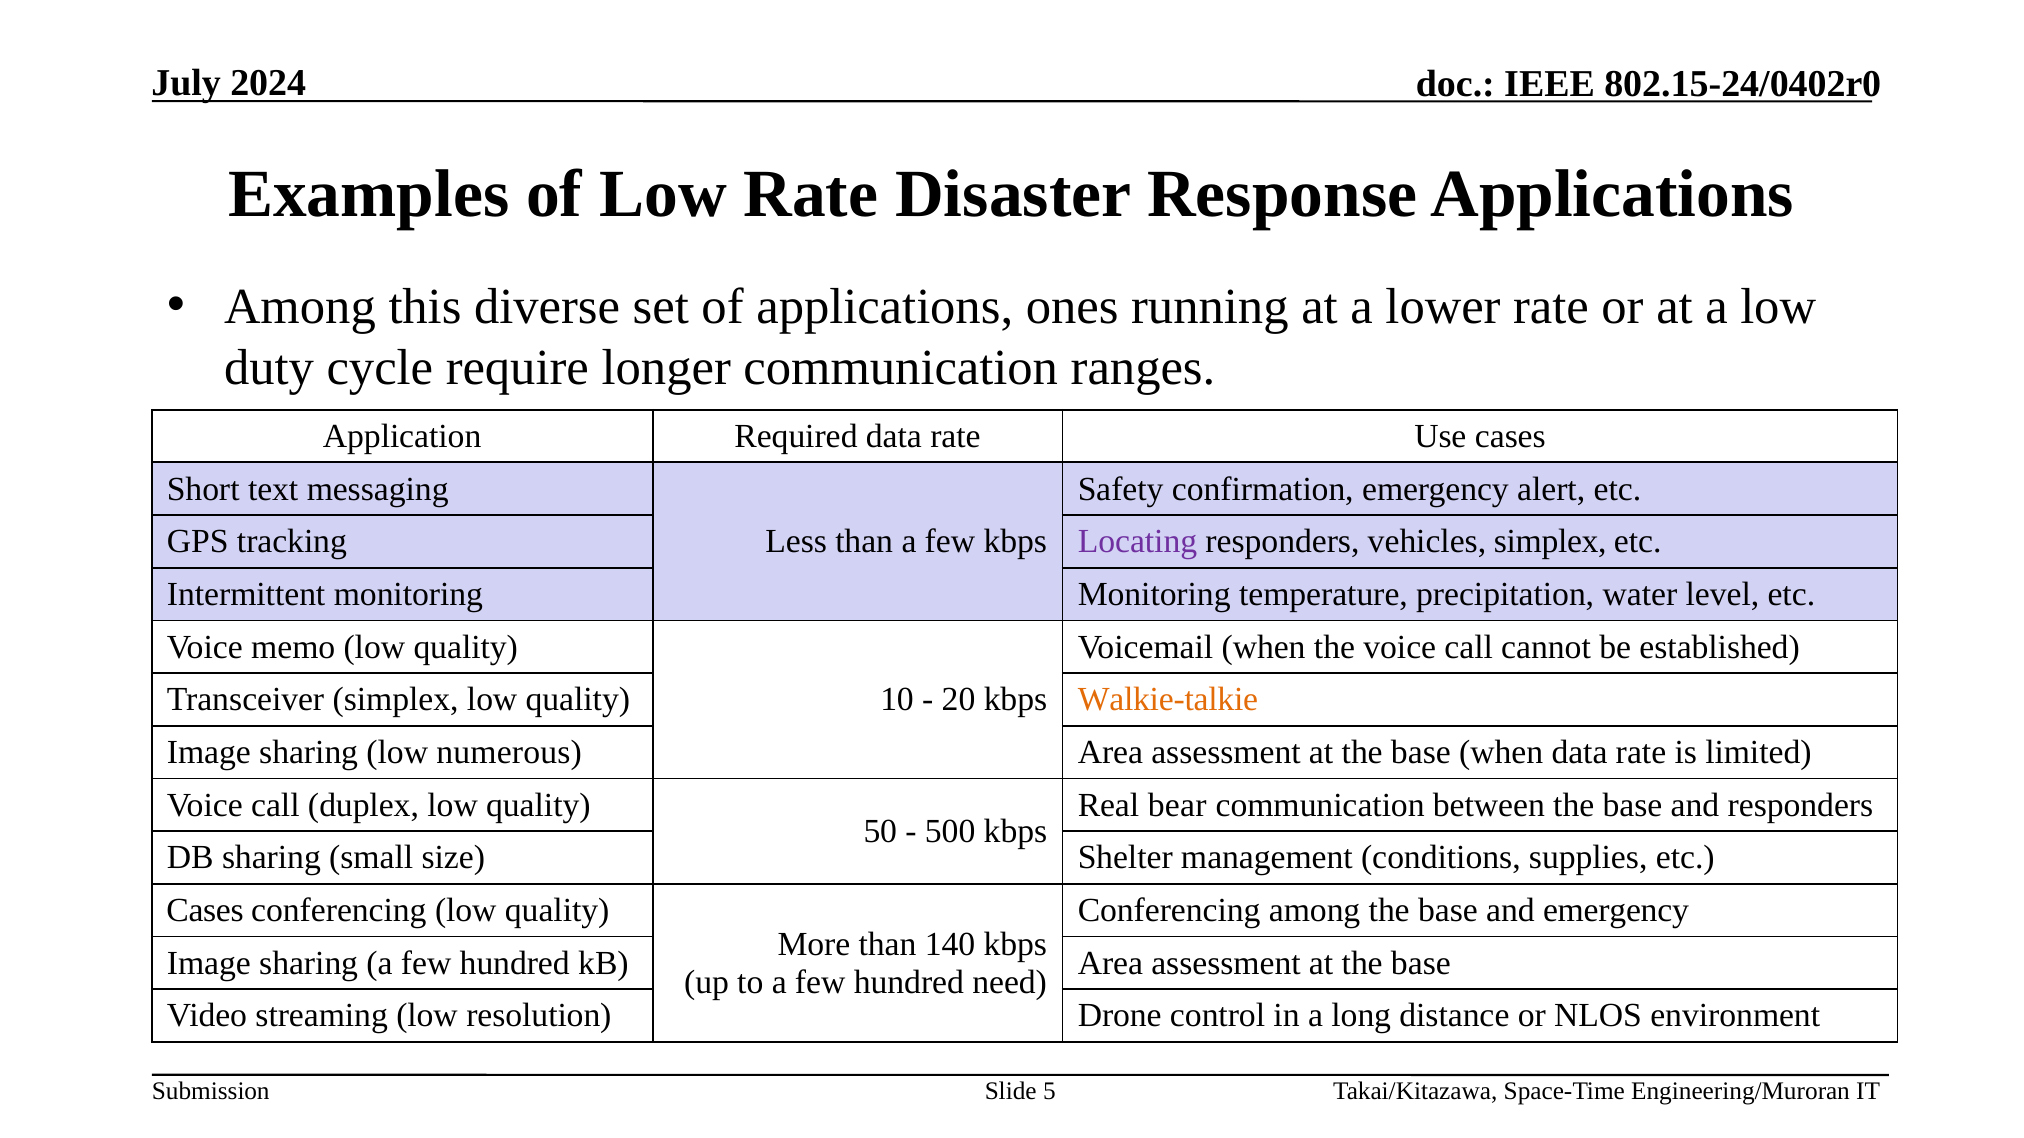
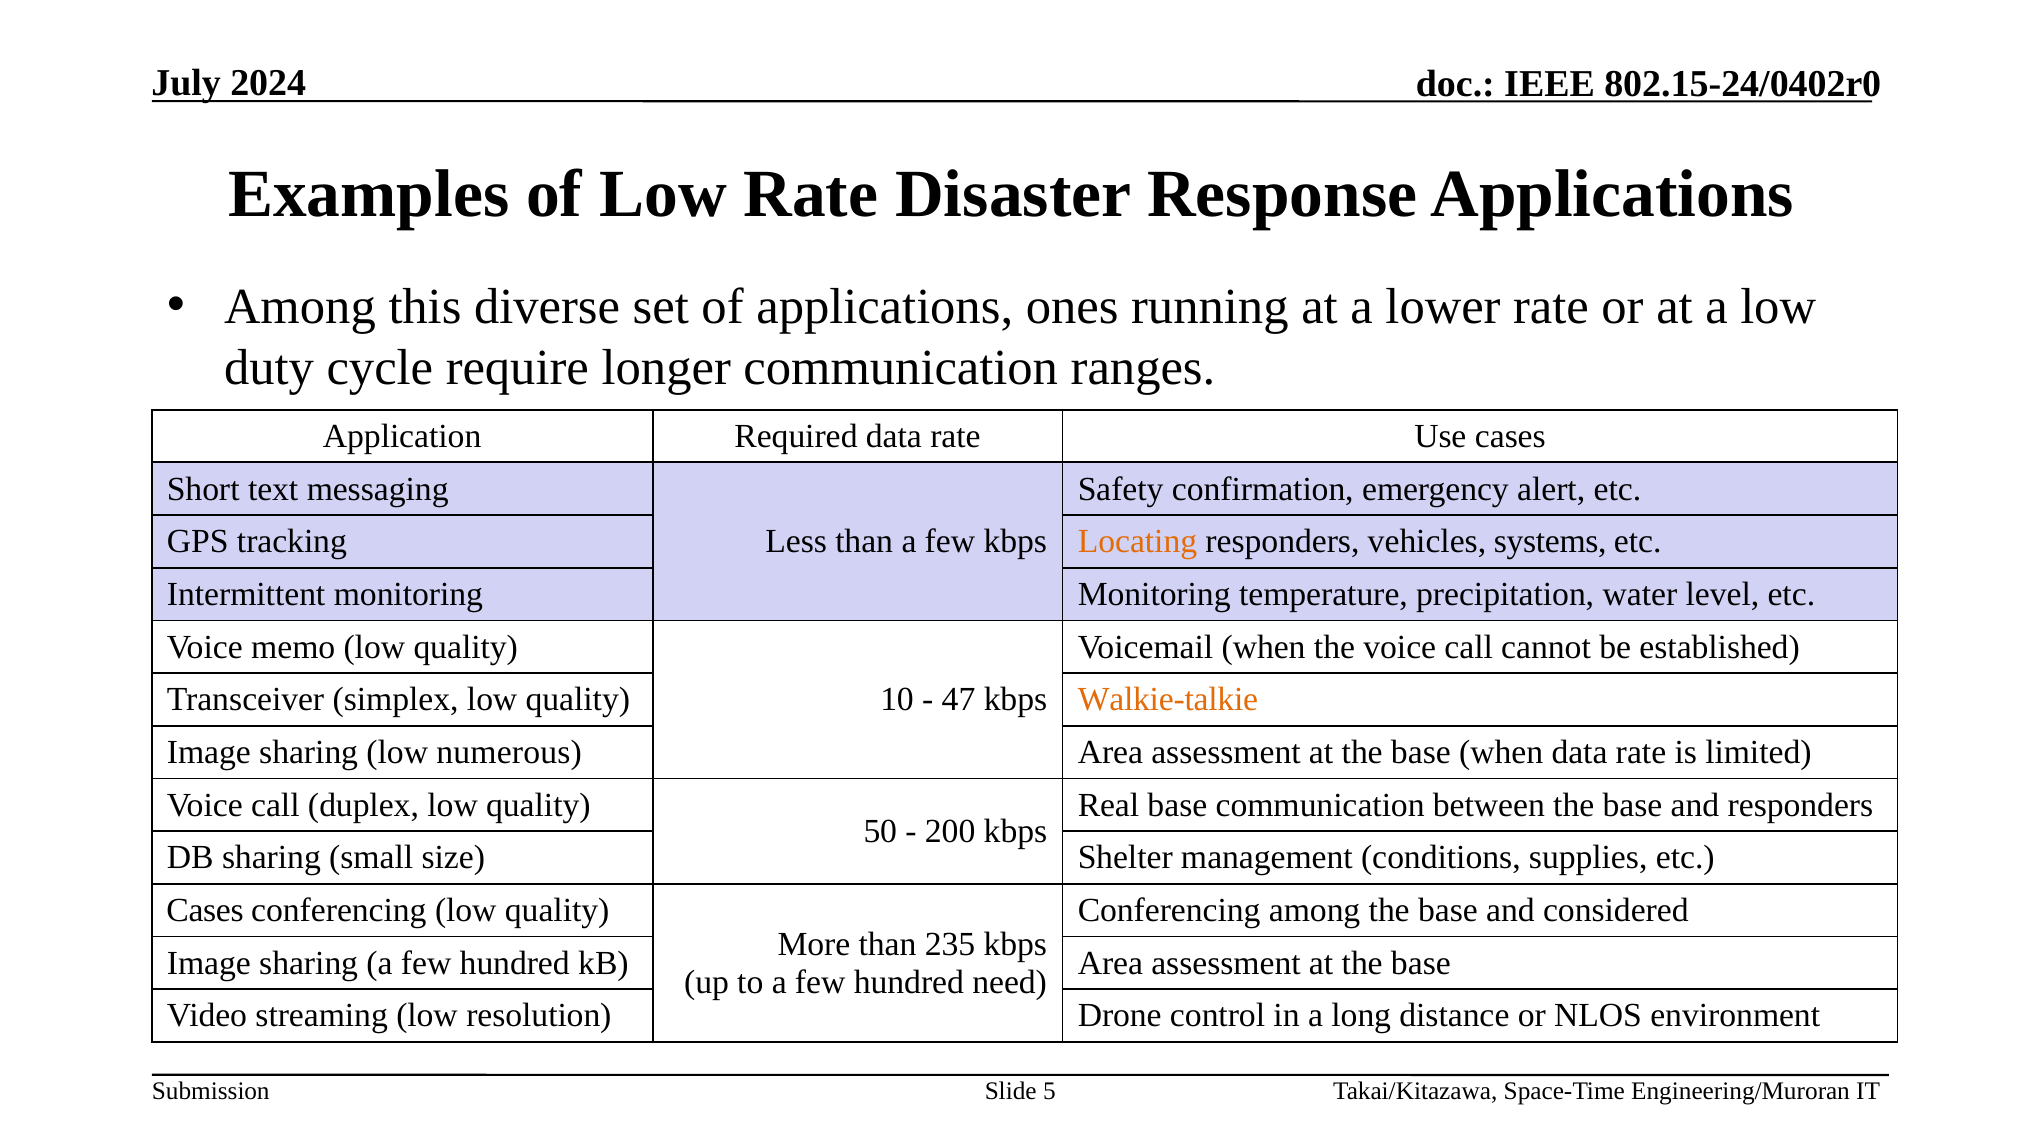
Locating colour: purple -> orange (1137, 542)
vehicles simplex: simplex -> systems (1550, 542)
20: 20 -> 47 (959, 700)
Real bear: bear -> base (1177, 805)
500: 500 -> 200 (950, 832)
and emergency: emergency -> considered (1616, 911)
140: 140 -> 235 (950, 945)
